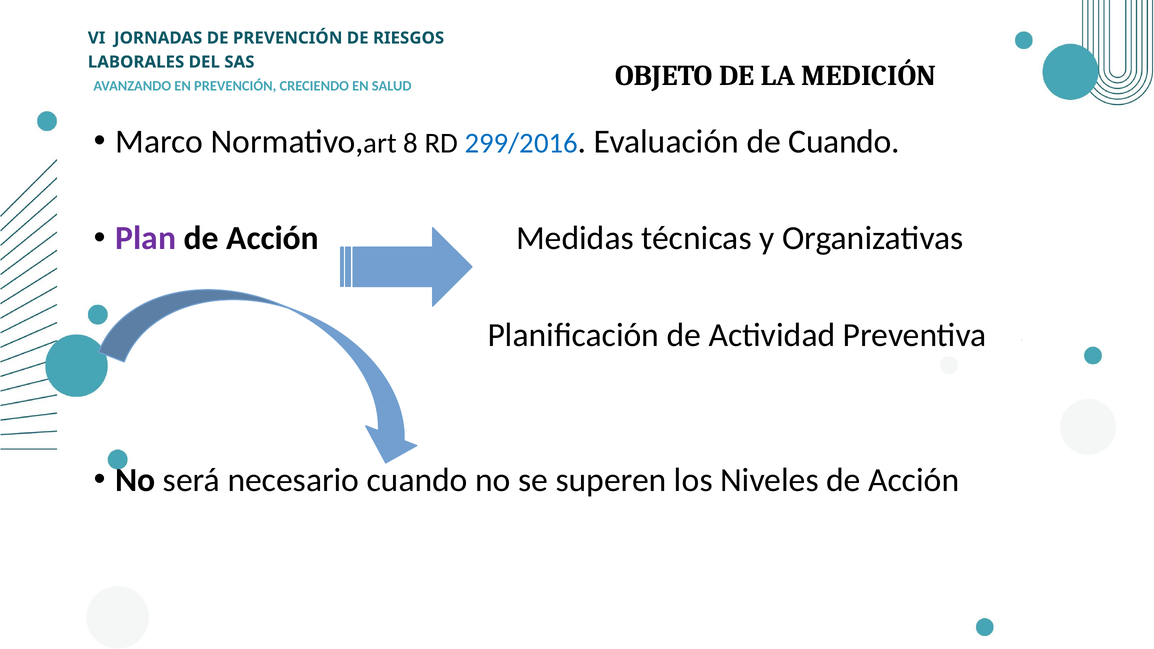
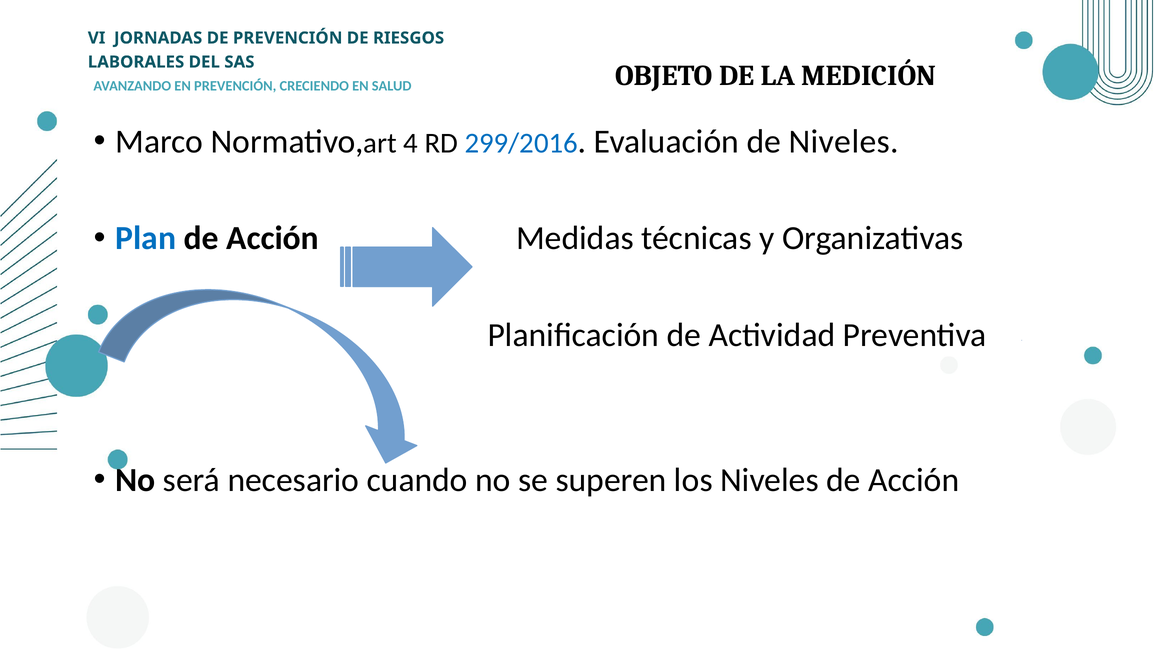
8: 8 -> 4 (411, 143)
de Cuando: Cuando -> Niveles (844, 142)
Plan colour: purple -> blue (146, 238)
